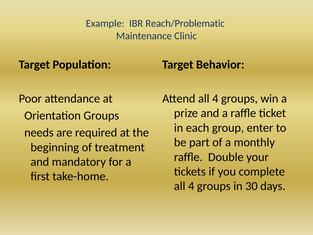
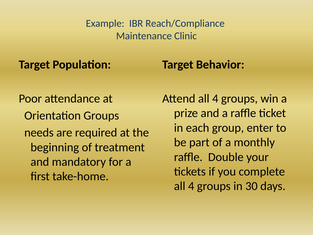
Reach/Problematic: Reach/Problematic -> Reach/Compliance (185, 23)
